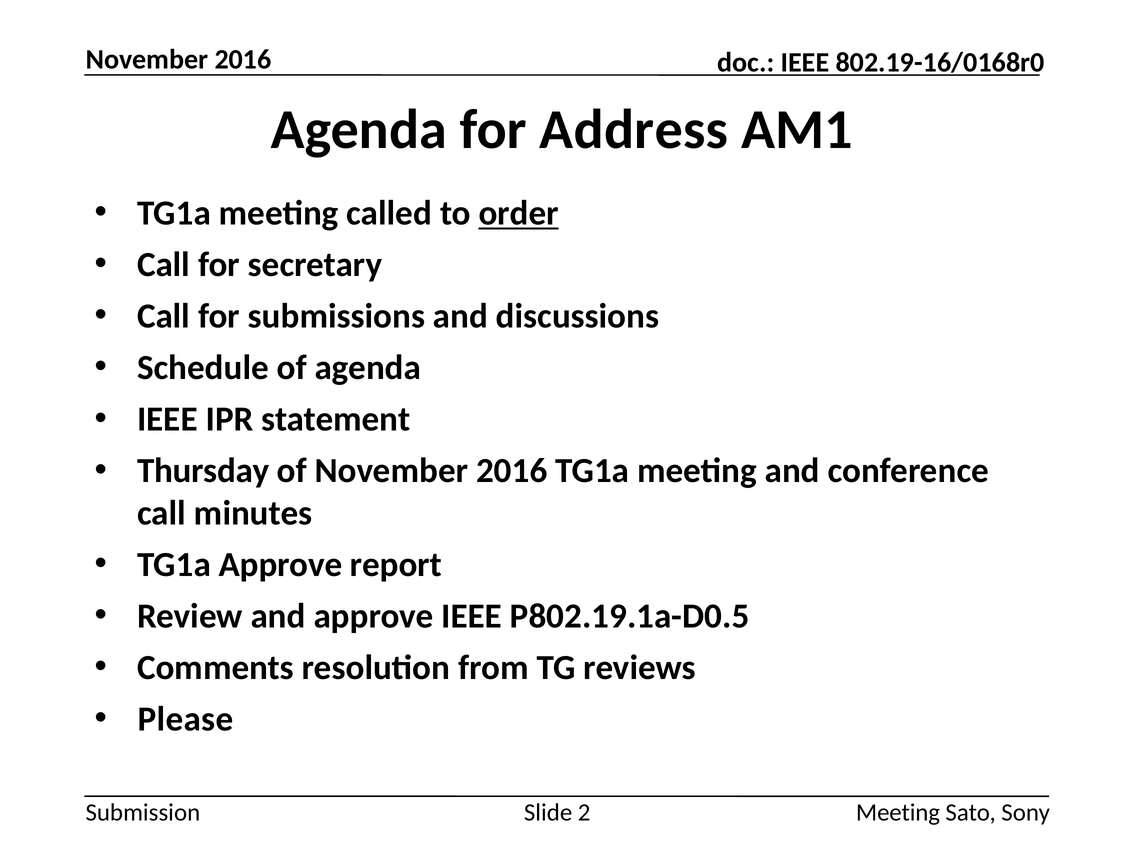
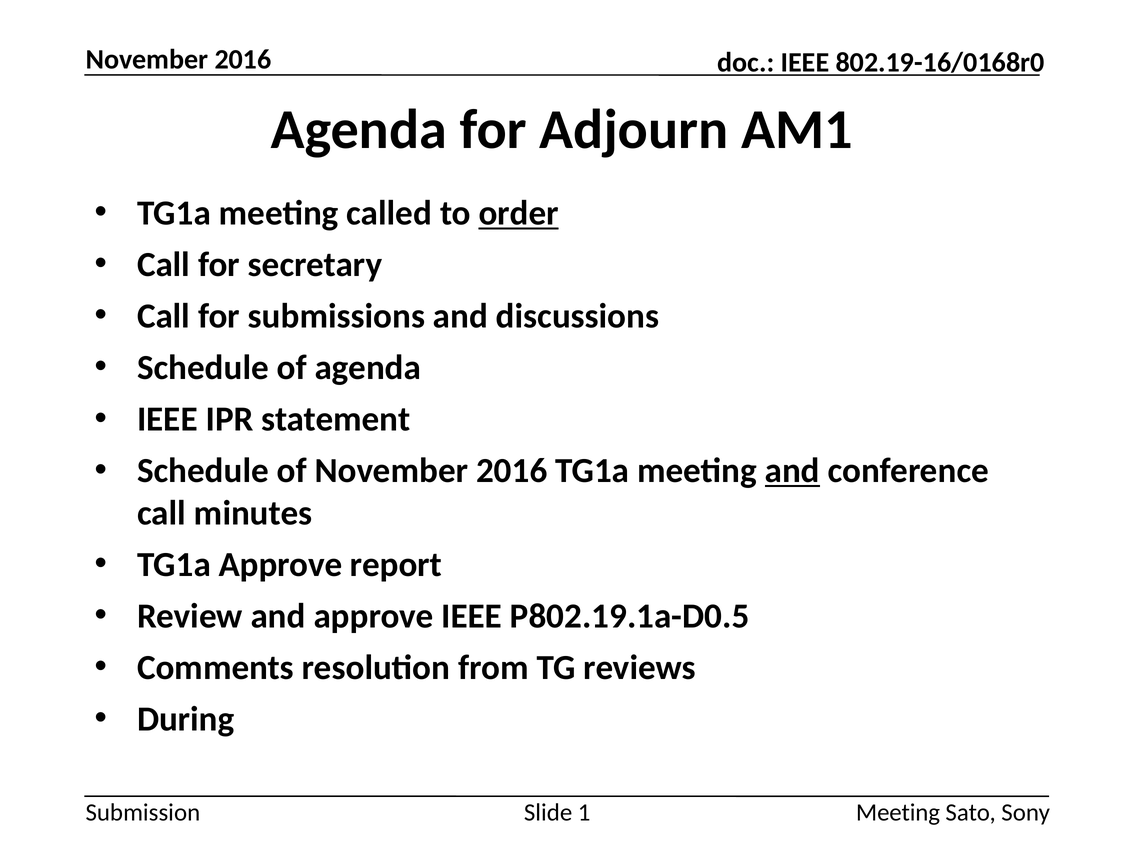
Address: Address -> Adjourn (634, 129)
Thursday: Thursday -> Schedule (203, 471)
and underline: none -> present (792, 471)
Please: Please -> During (186, 719)
2: 2 -> 1 (584, 813)
